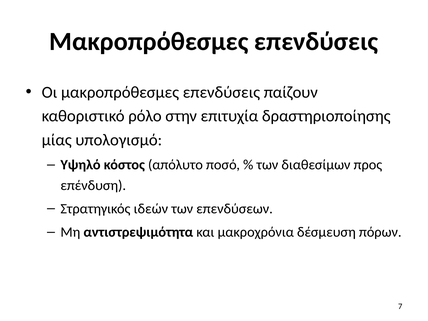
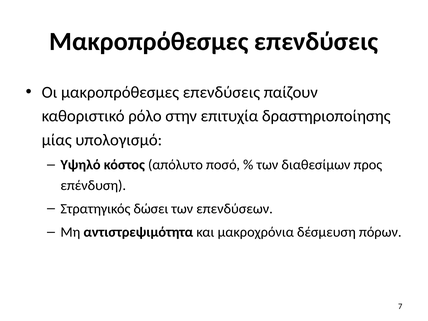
ιδεών: ιδεών -> δώσει (151, 209)
